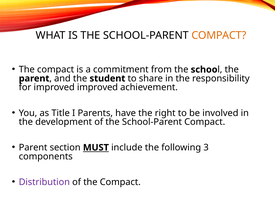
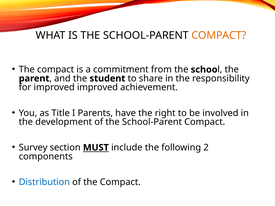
Parent: Parent -> Survey (33, 148)
3: 3 -> 2 (206, 148)
Distribution colour: purple -> blue (44, 182)
